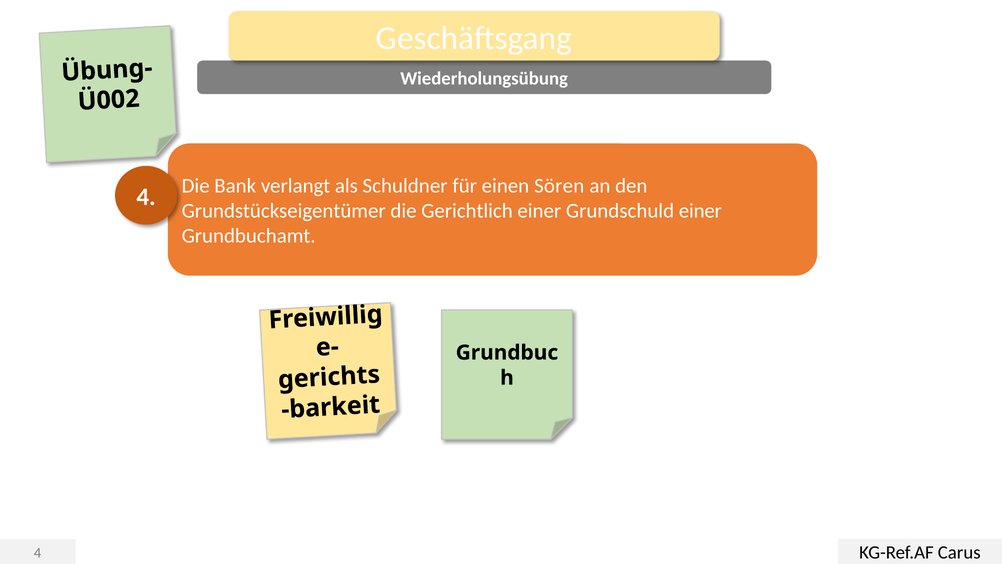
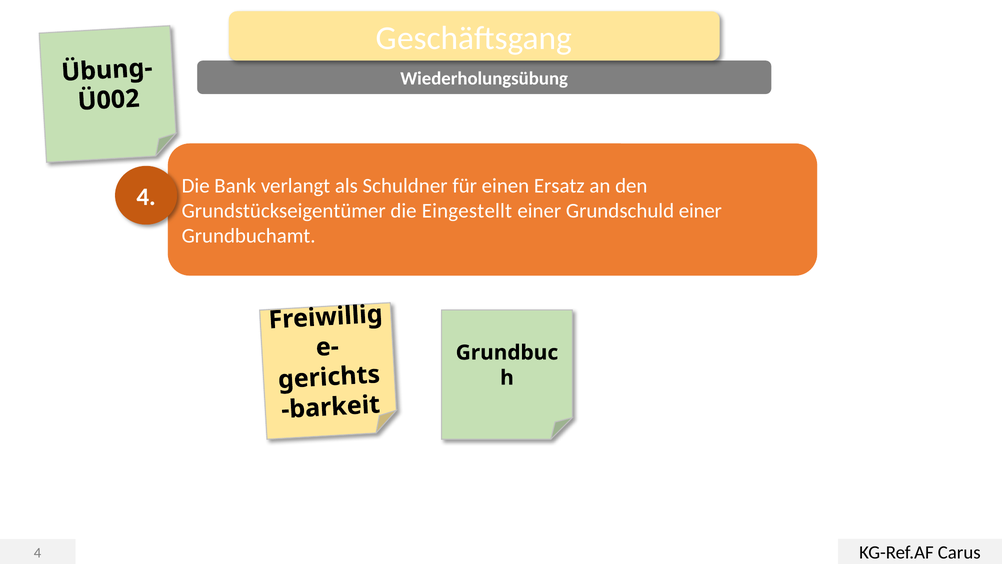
Sören: Sören -> Ersatz (559, 186)
Gerichtlich: Gerichtlich -> Eingestellt (467, 211)
